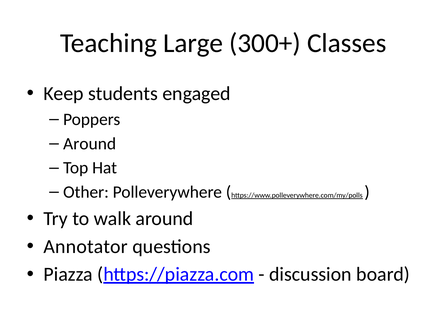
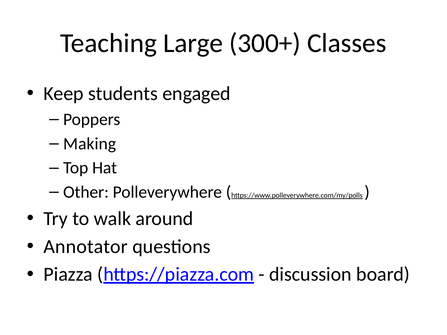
Around: Around -> Making (90, 144)
